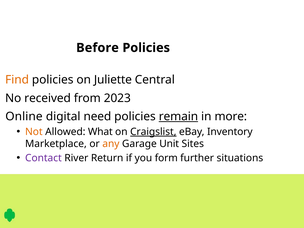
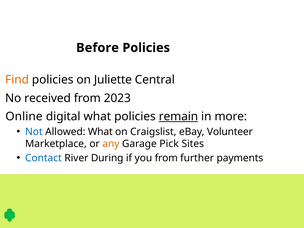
digital need: need -> what (97, 117)
Not colour: orange -> blue (34, 132)
Craigslist underline: present -> none (153, 132)
Inventory: Inventory -> Volunteer (230, 132)
Unit: Unit -> Pick (169, 144)
Contact colour: purple -> blue (43, 158)
Return: Return -> During (107, 158)
you form: form -> from (166, 158)
situations: situations -> payments (240, 158)
